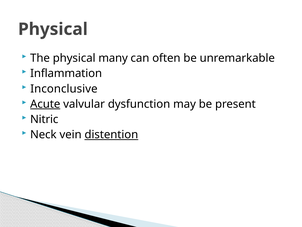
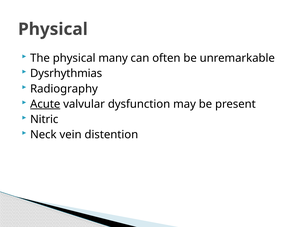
Inflammation: Inflammation -> Dysrhythmias (66, 73)
Inconclusive: Inconclusive -> Radiography (64, 89)
distention underline: present -> none (111, 134)
